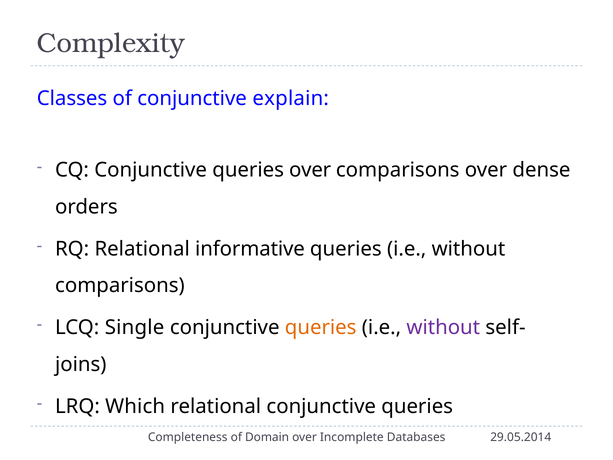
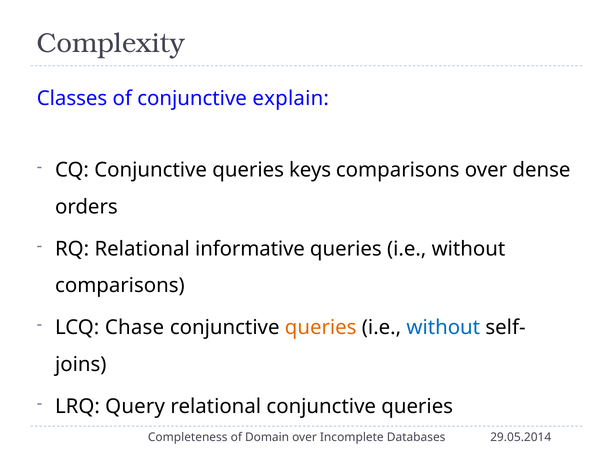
queries over: over -> keys (310, 170)
Single: Single -> Chase (135, 327)
without colour: purple -> blue (443, 327)
Which: Which -> Query (135, 406)
